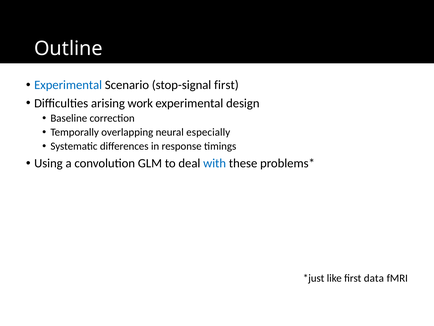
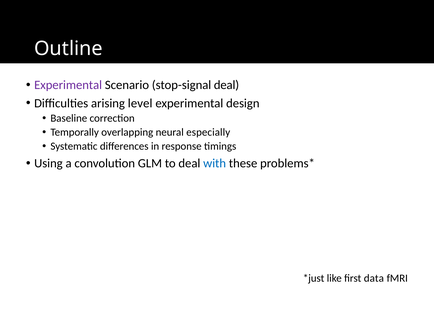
Experimental colour: blue -> purple (68, 85)
stop-signal first: first -> deal (226, 85)
work: work -> level (140, 103)
